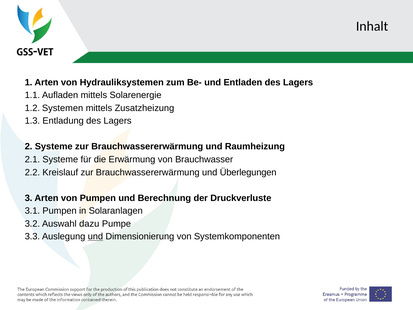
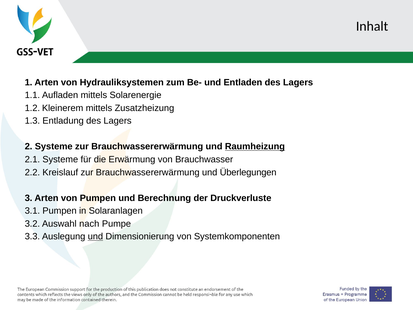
Systemen: Systemen -> Kleinerem (63, 108)
Raumheizung underline: none -> present (255, 146)
dazu: dazu -> nach (89, 224)
